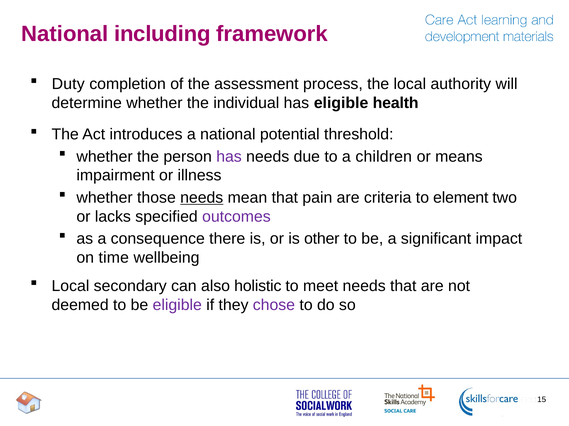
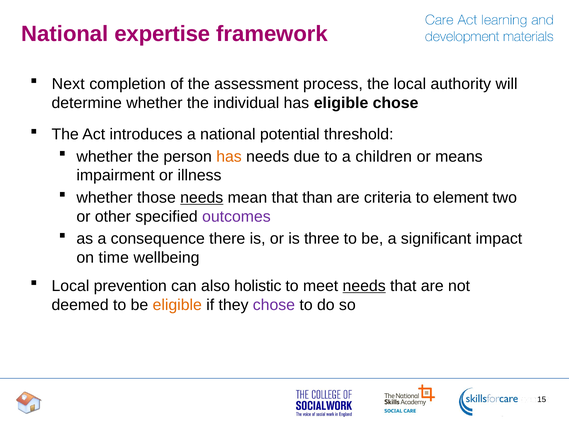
including: including -> expertise (162, 34)
Duty: Duty -> Next (68, 84)
eligible health: health -> chose (396, 103)
has colour: purple -> orange (229, 157)
pain: pain -> than (317, 198)
lacks: lacks -> other (113, 217)
other: other -> three (322, 239)
secondary: secondary -> prevention (130, 286)
needs underline: none -> present (364, 286)
eligible colour: purple -> orange (177, 305)
